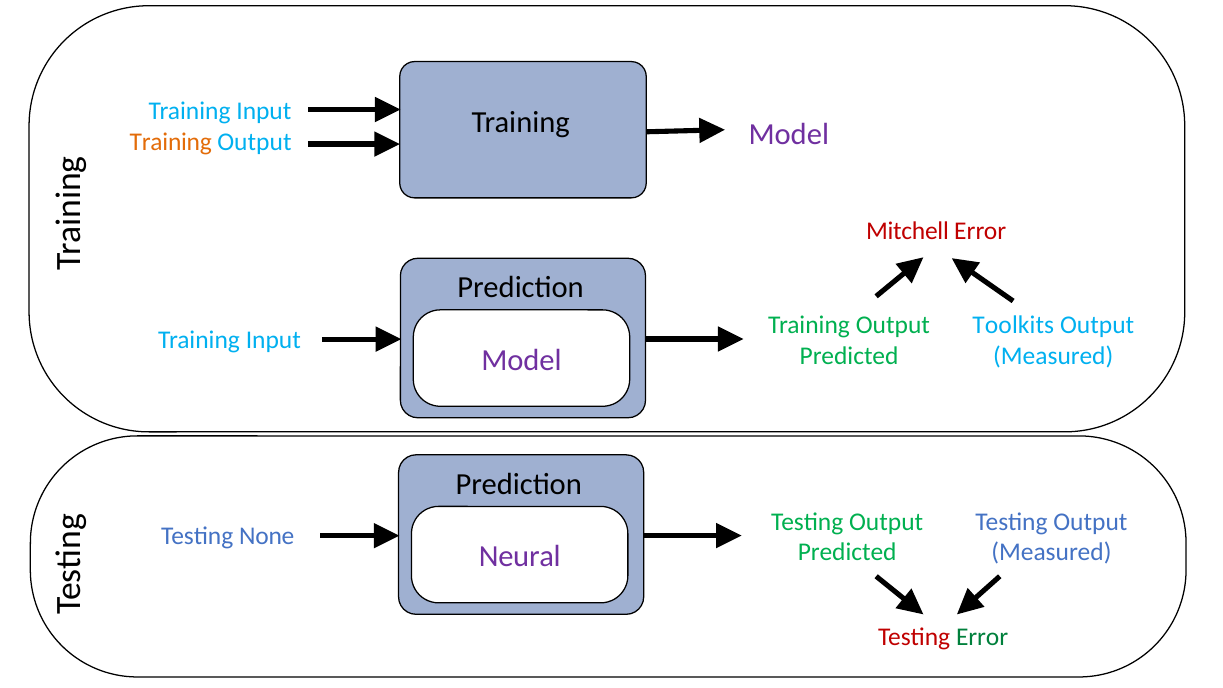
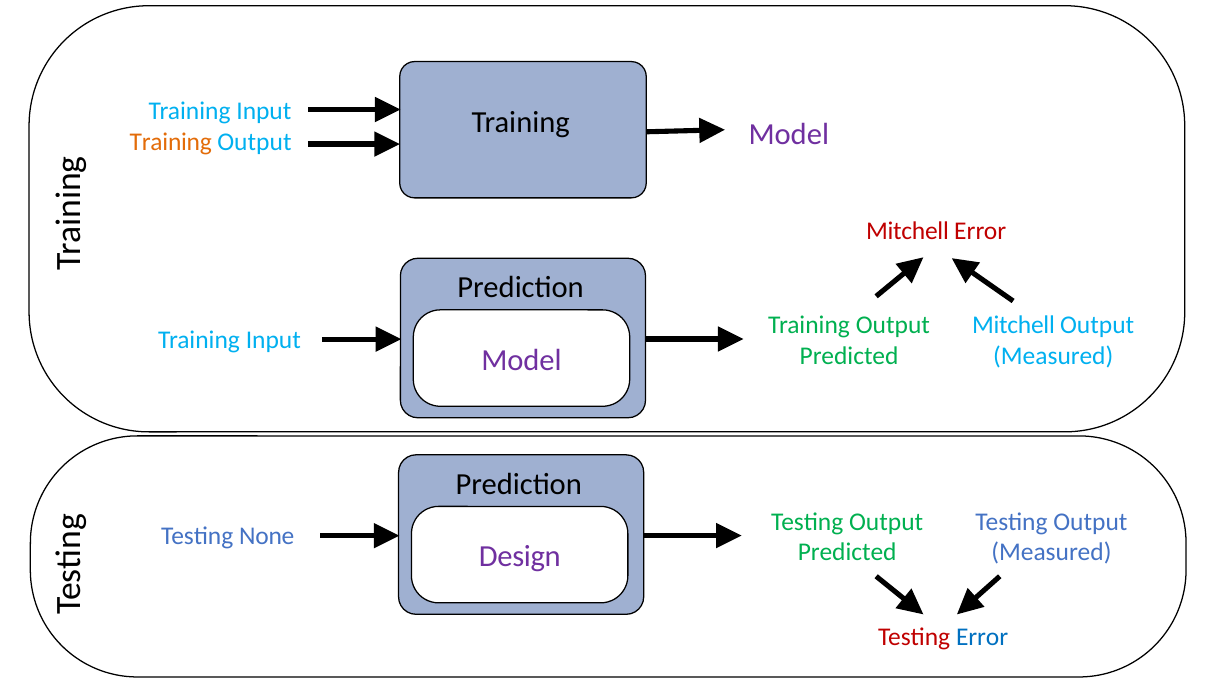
Toolkits: Toolkits -> Mitchell (1013, 325)
Neural: Neural -> Design (520, 557)
Error colour: green -> blue (982, 637)
